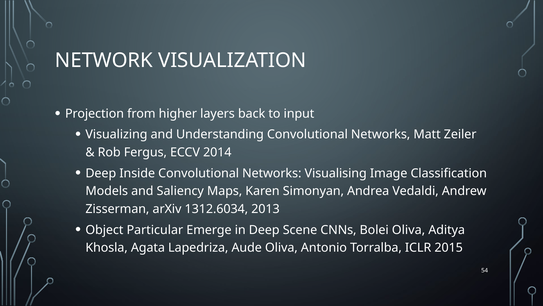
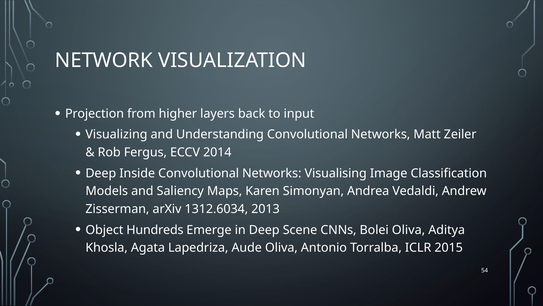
Particular: Particular -> Hundreds (155, 229)
